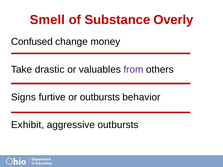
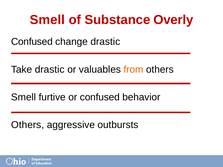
change money: money -> drastic (105, 42)
from colour: purple -> orange (133, 70)
Signs: Signs -> Smell (24, 97)
or outbursts: outbursts -> confused (100, 97)
Exhibit: Exhibit -> Others (28, 125)
